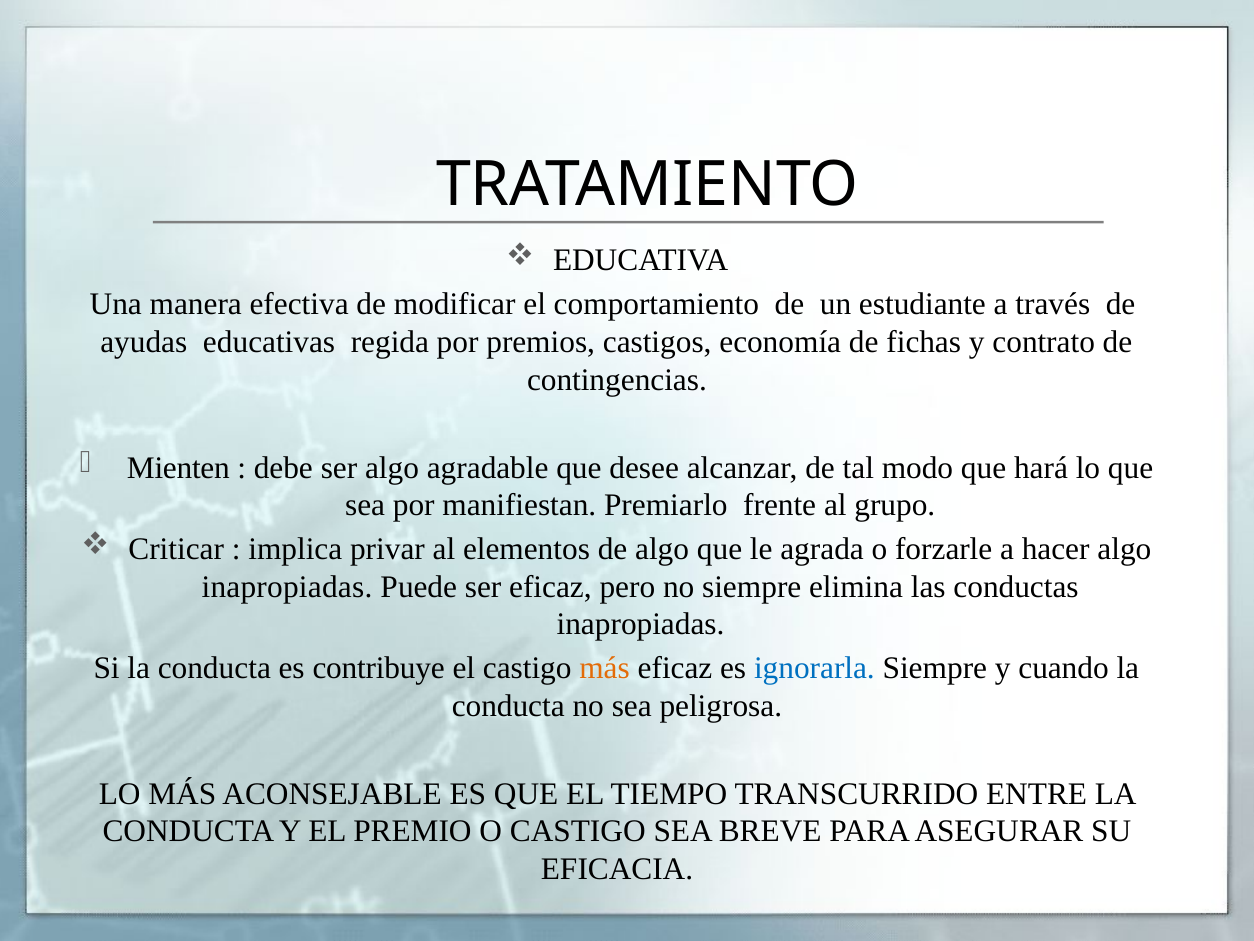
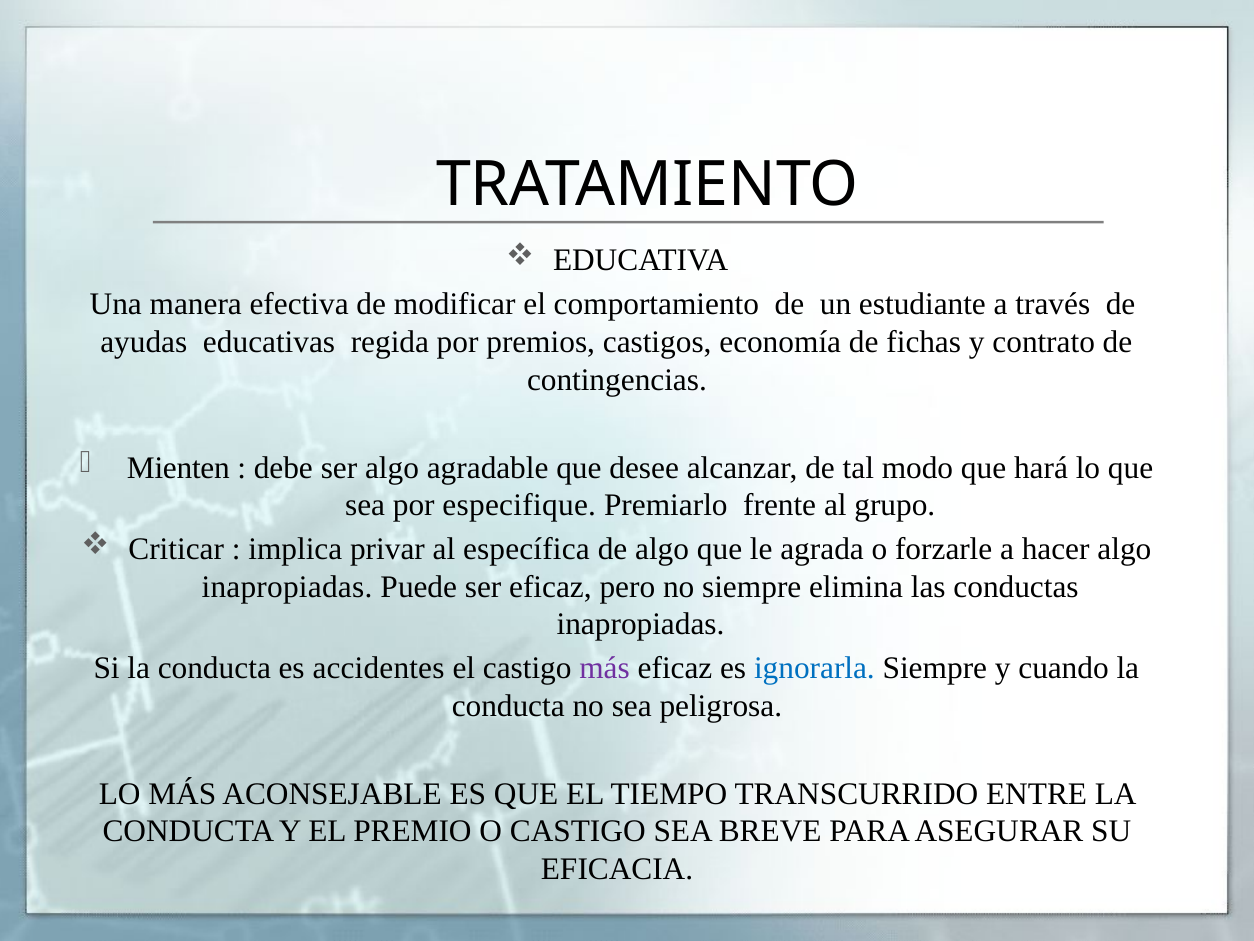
manifiestan: manifiestan -> especifique (519, 505)
elementos: elementos -> específica (526, 549)
contribuye: contribuye -> accidentes (379, 668)
más colour: orange -> purple (605, 668)
